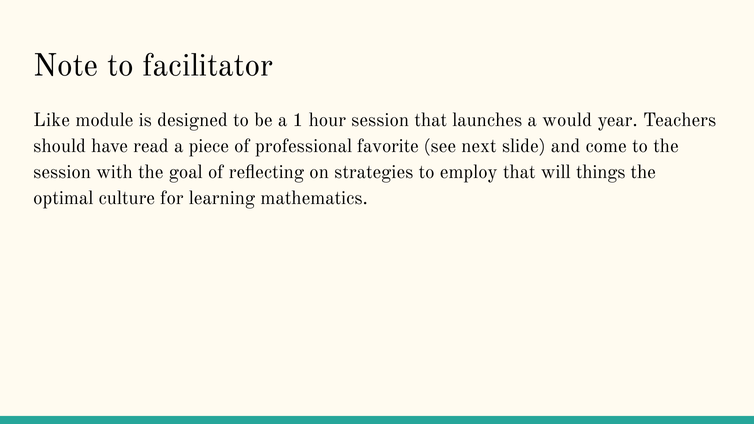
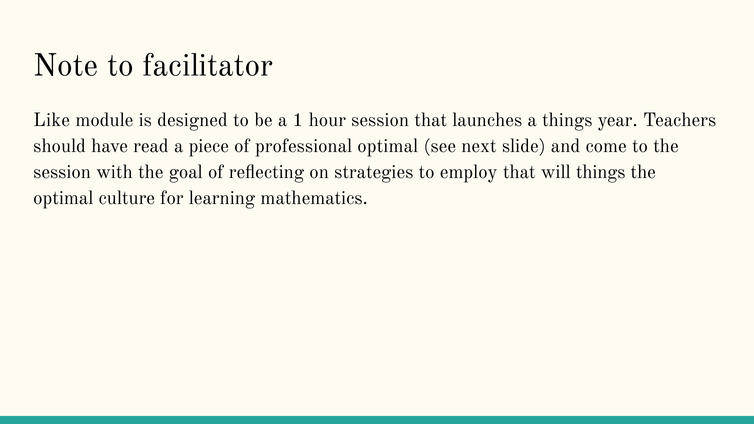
a would: would -> things (567, 120)
professional favorite: favorite -> optimal (388, 146)
